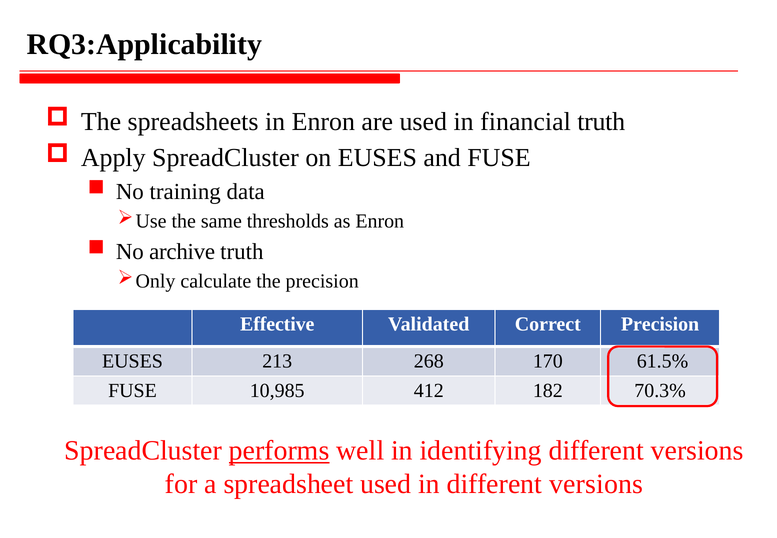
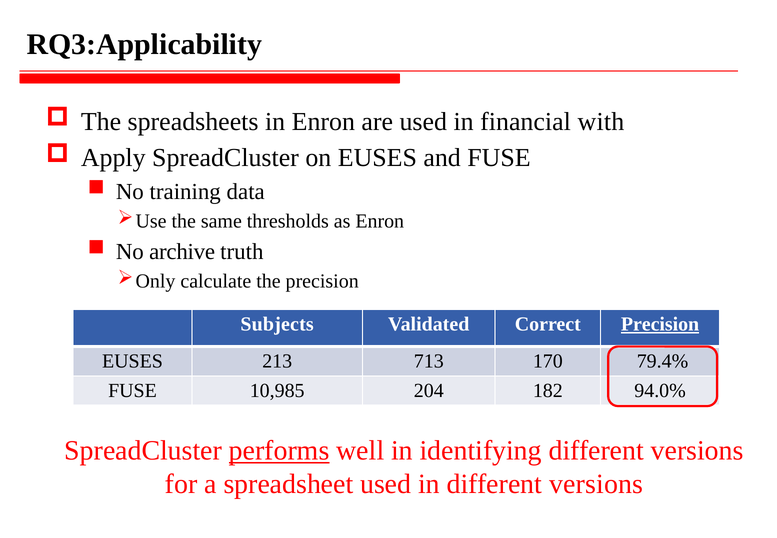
financial truth: truth -> with (601, 122)
Effective: Effective -> Subjects (277, 324)
Precision underline: none -> present (660, 324)
268: 268 -> 713 (429, 361)
61.5%: 61.5% -> 79.4% (663, 361)
412: 412 -> 204 (429, 391)
70.3%: 70.3% -> 94.0% (660, 391)
